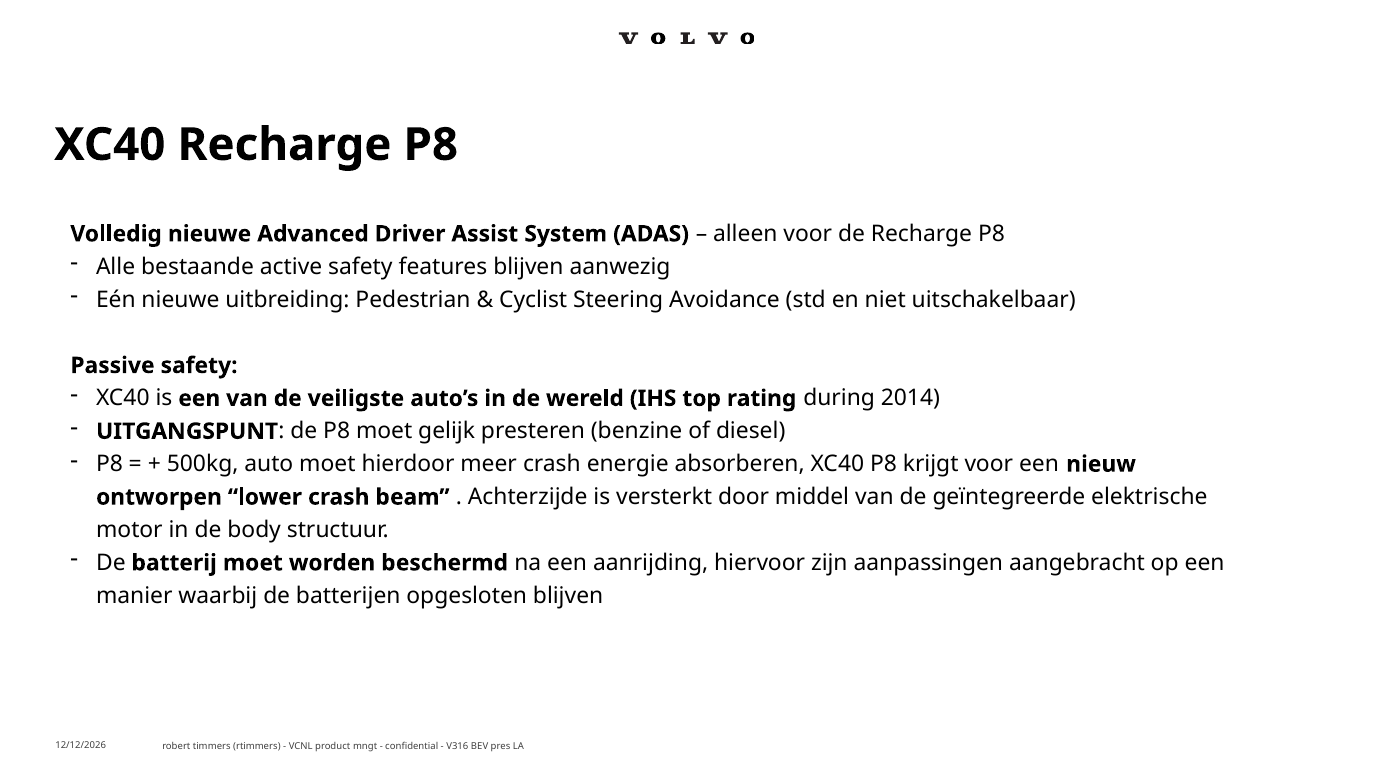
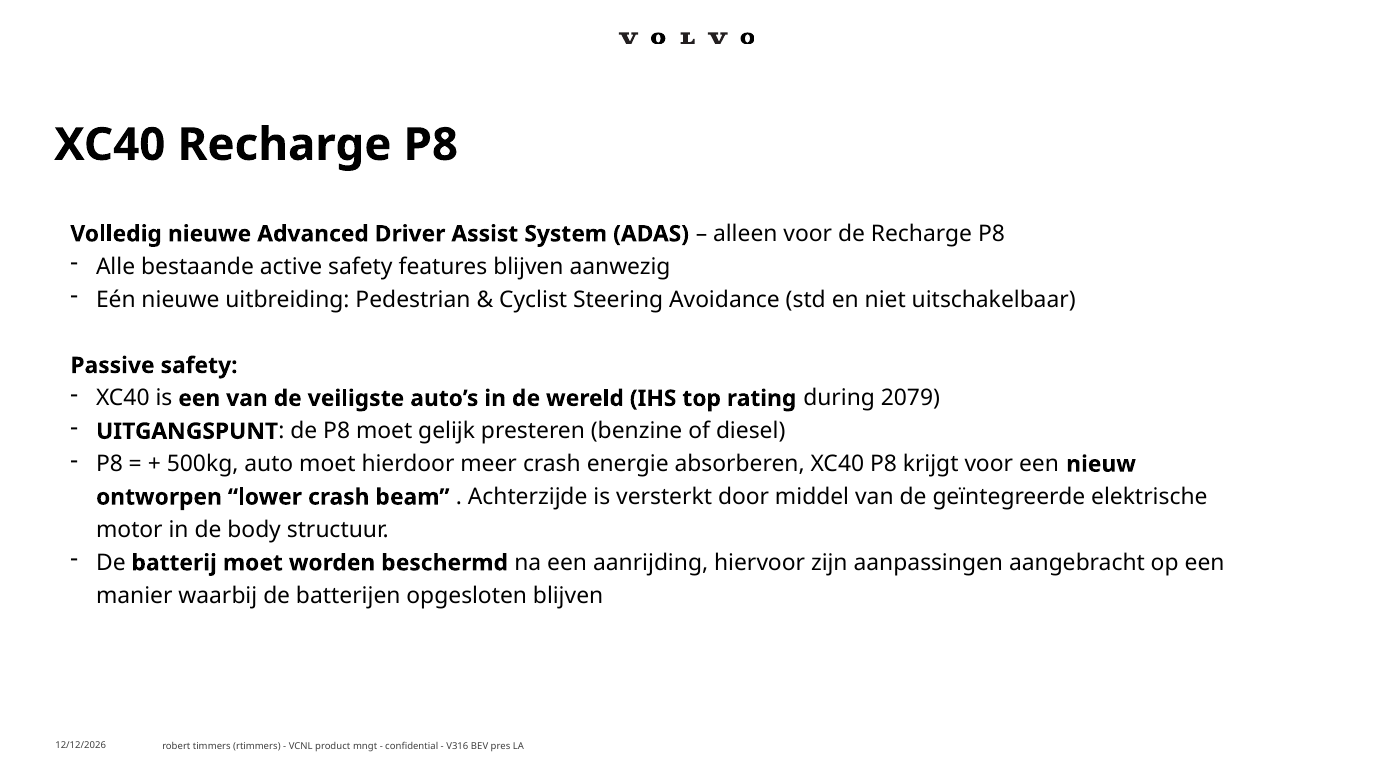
2014: 2014 -> 2079 (910, 399)
